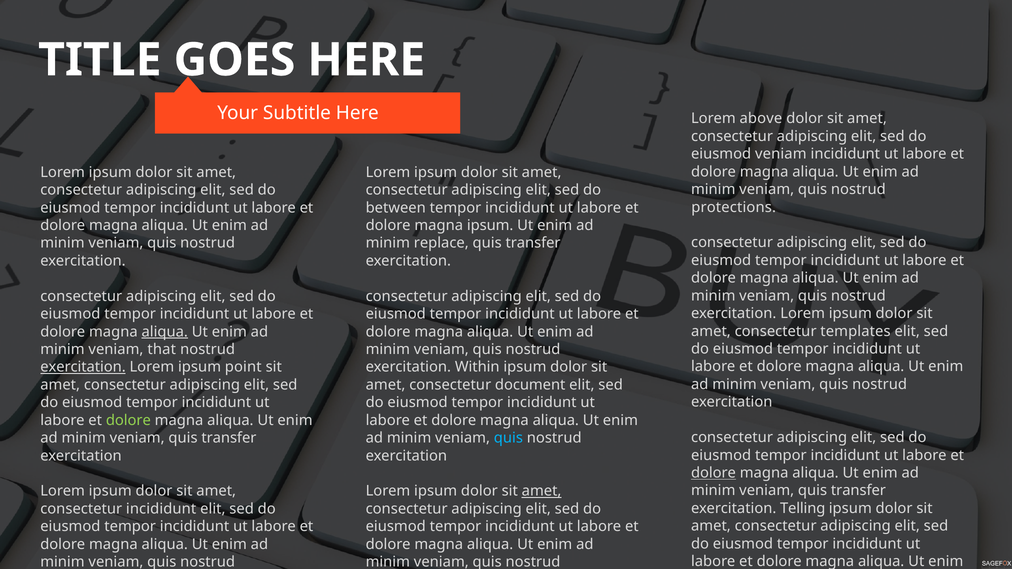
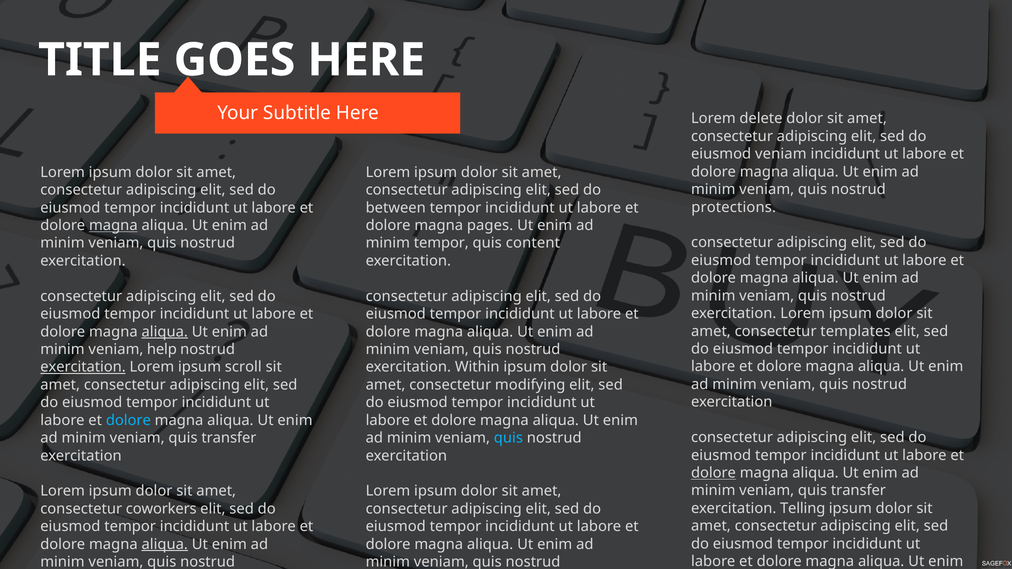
above: above -> delete (761, 119)
magna underline: none -> present (113, 225)
magna ipsum: ipsum -> pages (490, 225)
minim replace: replace -> tempor (441, 243)
transfer: transfer -> content (533, 243)
that: that -> help (162, 350)
point: point -> scroll (243, 367)
document: document -> modifying (530, 385)
dolore colour: light green -> light blue (128, 420)
amet underline: present -> none (542, 491)
consectetur incididunt: incididunt -> coworkers (161, 509)
aliqua underline: none -> present (165, 544)
